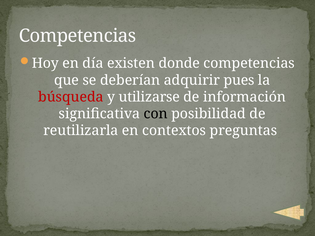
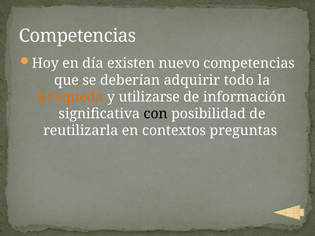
donde: donde -> nuevo (179, 63)
pues: pues -> todo (239, 80)
búsqueda colour: red -> orange (71, 97)
